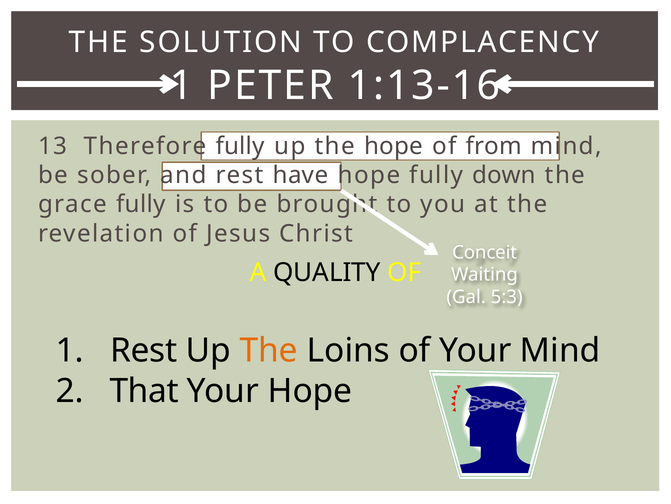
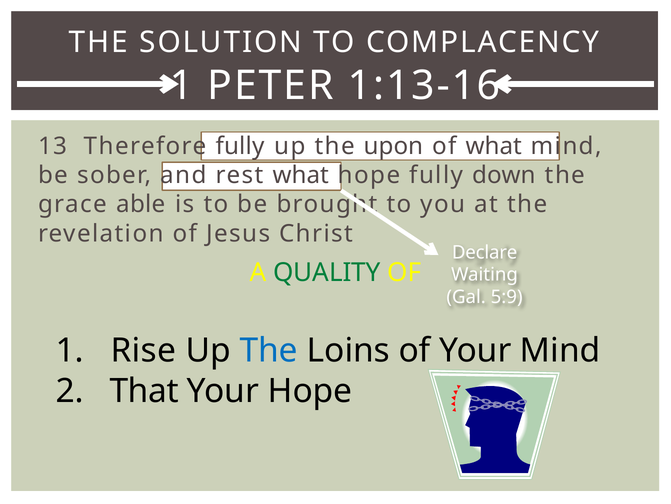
the hope: hope -> upon (394, 146)
of from: from -> what (494, 146)
rest have: have -> what (301, 175)
grace fully: fully -> able (141, 204)
Conceit: Conceit -> Declare (485, 252)
QUALITY colour: black -> green (327, 272)
5:3: 5:3 -> 5:9 (507, 297)
1 Rest: Rest -> Rise (143, 350)
The colour: orange -> blue (269, 350)
